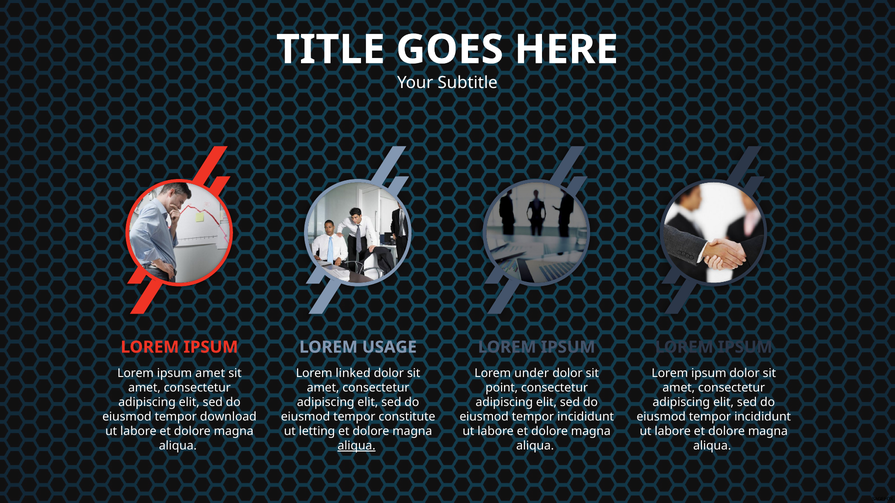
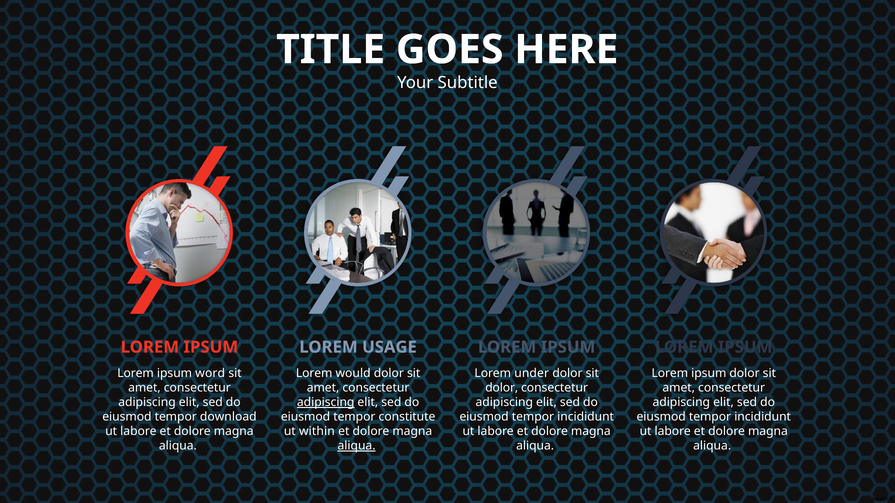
ipsum amet: amet -> word (210, 373)
linked: linked -> would (353, 373)
point: point -> dolor (502, 388)
adipiscing underline: none -> present (326, 403)
letting: letting -> within (317, 432)
